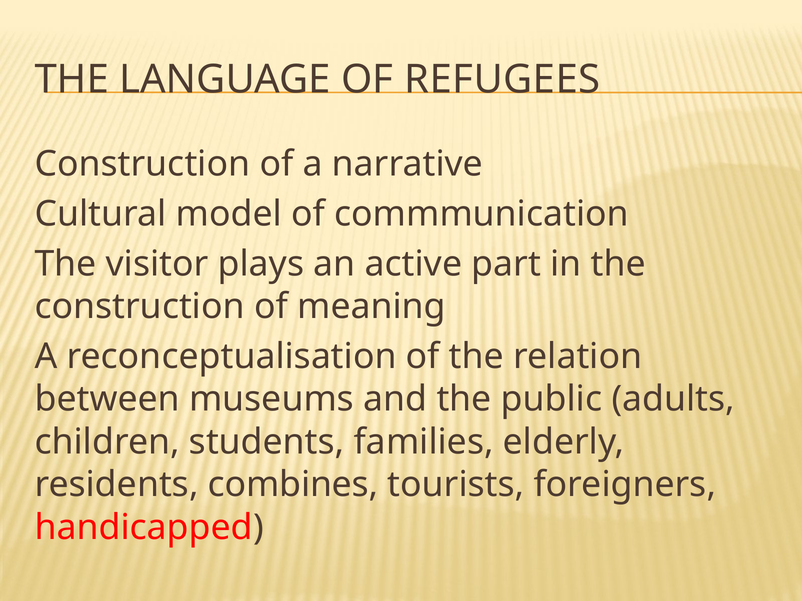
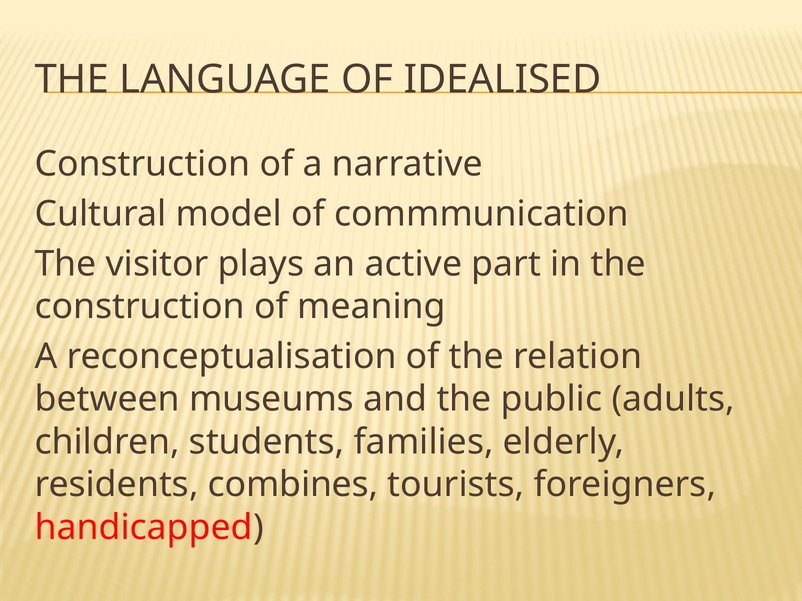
REFUGEES: REFUGEES -> IDEALISED (503, 80)
